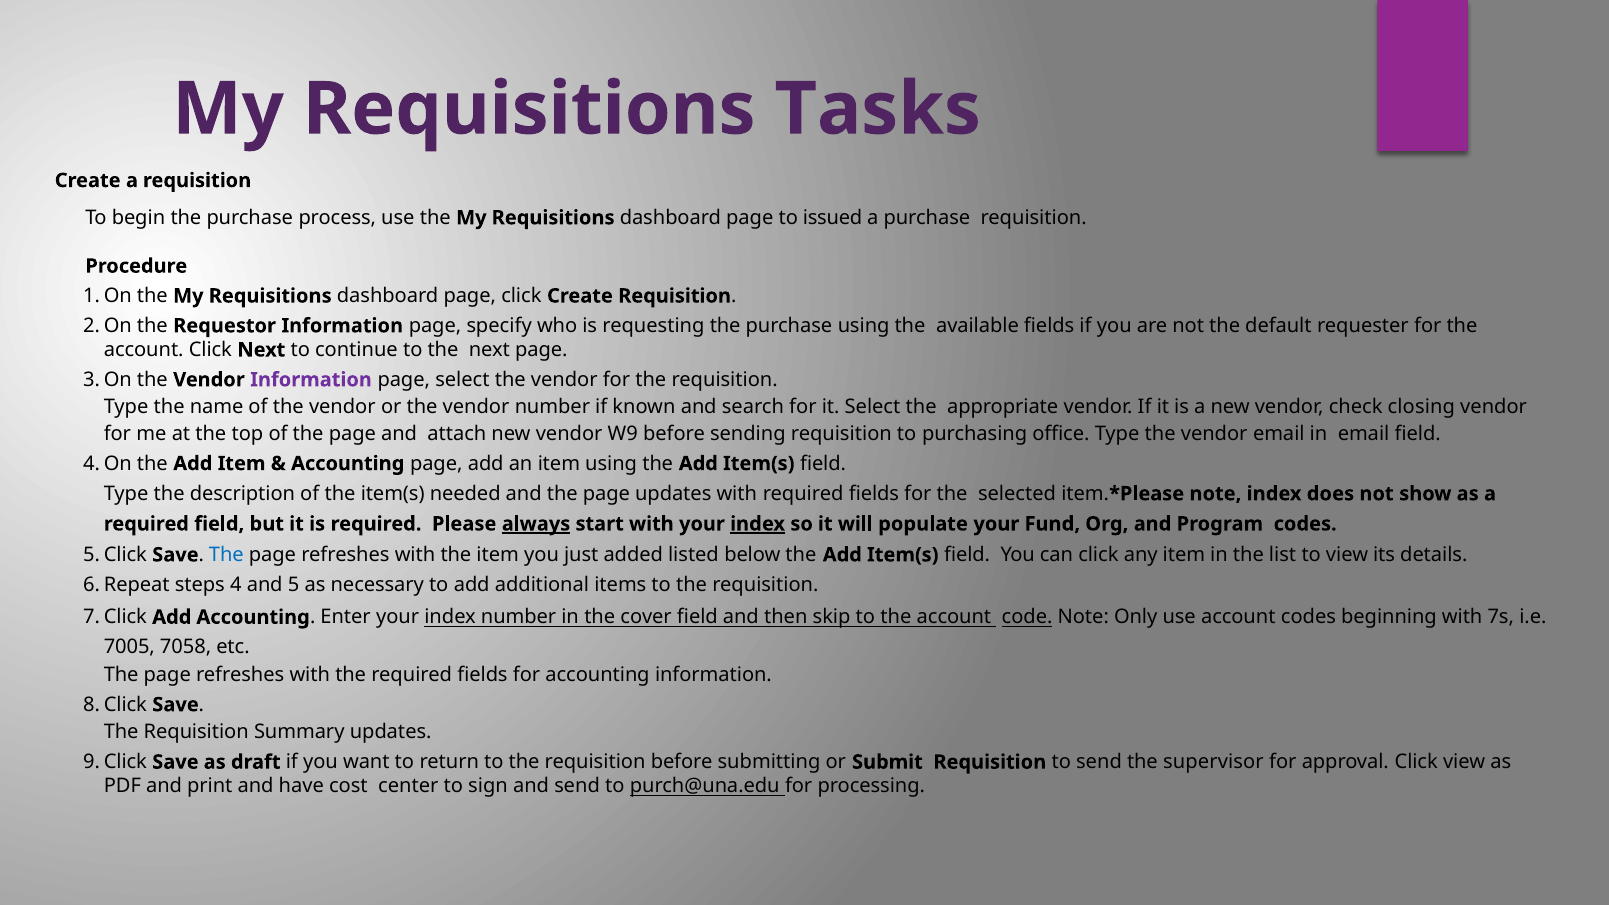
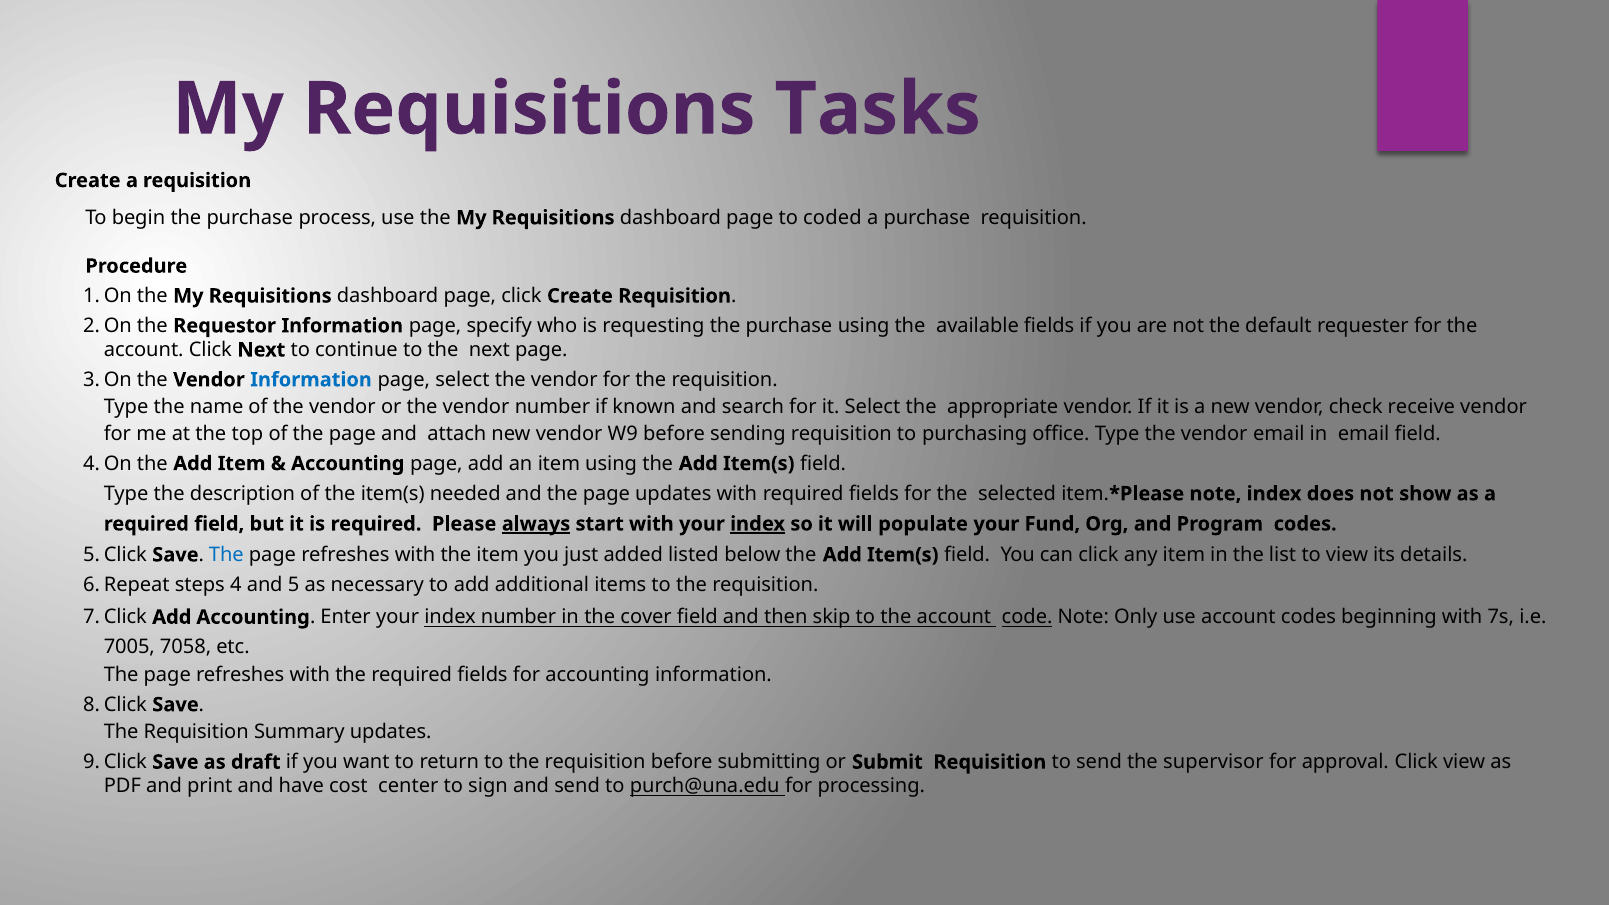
issued: issued -> coded (832, 218)
Information colour: purple -> blue (311, 380)
closing: closing -> receive (1421, 407)
